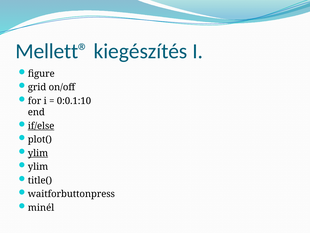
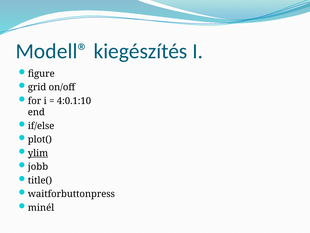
Mellett®: Mellett® -> Modell® (52, 51)
0:0.1:10: 0:0.1:10 -> 4:0.1:10 (74, 101)
if/else underline: present -> none (41, 126)
ylim: ylim -> jobb (38, 166)
